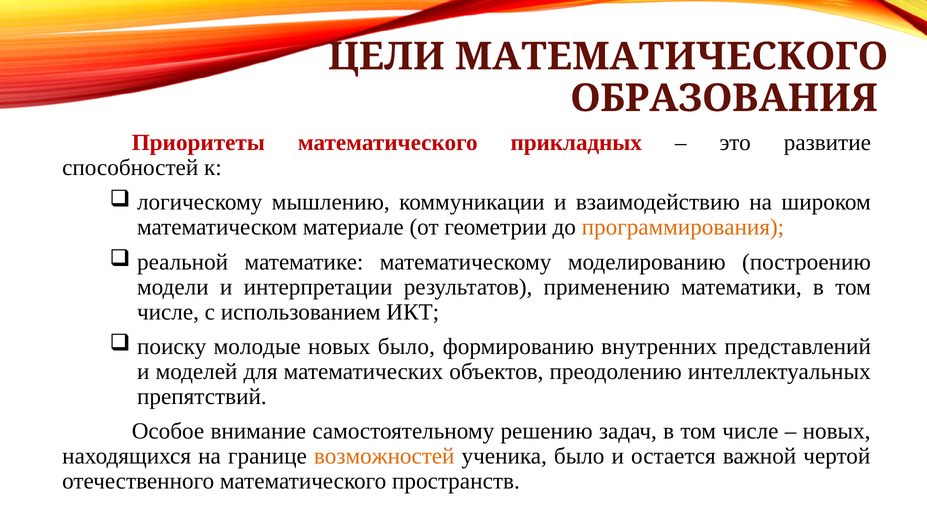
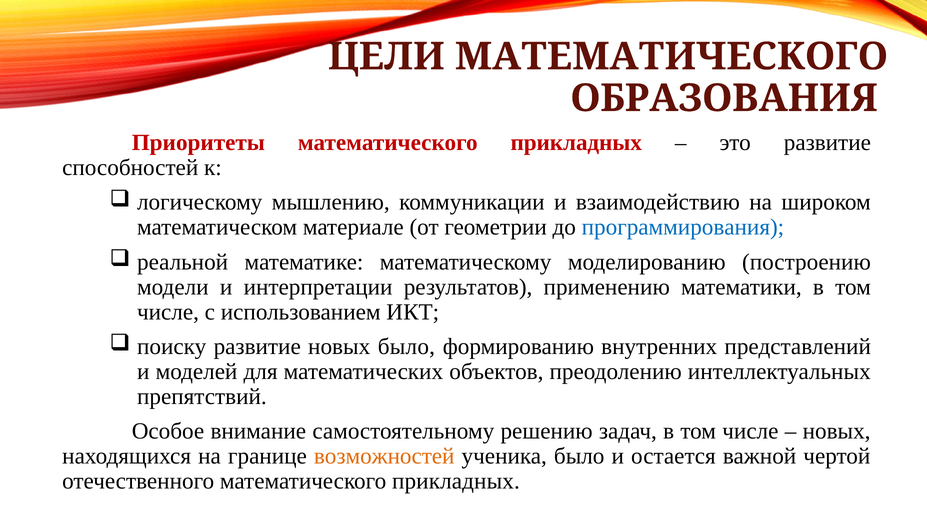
программирования colour: orange -> blue (683, 228)
поиску молодые: молодые -> развитие (257, 347)
отечественного математического пространств: пространств -> прикладных (456, 482)
